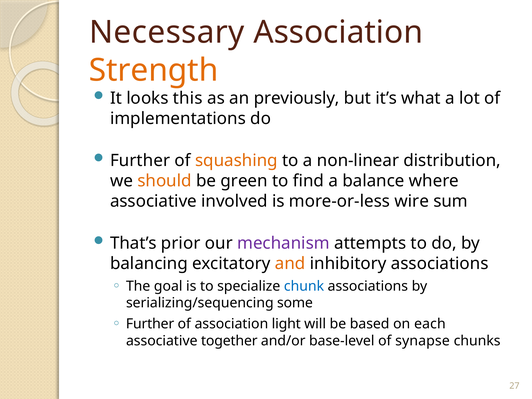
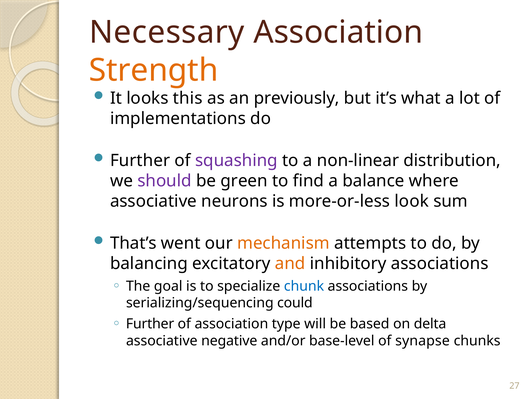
squashing colour: orange -> purple (236, 161)
should colour: orange -> purple (165, 181)
involved: involved -> neurons (235, 201)
wire: wire -> look (412, 201)
prior: prior -> went (181, 243)
mechanism colour: purple -> orange (283, 243)
some: some -> could (295, 303)
light: light -> type (286, 324)
each: each -> delta (430, 324)
together: together -> negative (229, 341)
